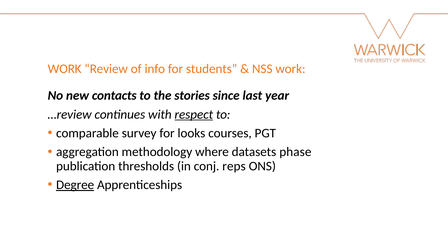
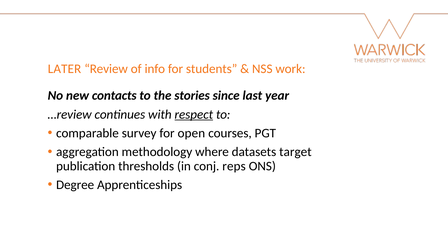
WORK: WORK -> LATER (65, 69)
looks: looks -> open (191, 133)
phase: phase -> target (295, 152)
Degree underline: present -> none (75, 185)
